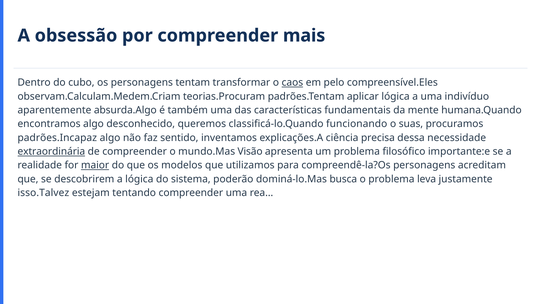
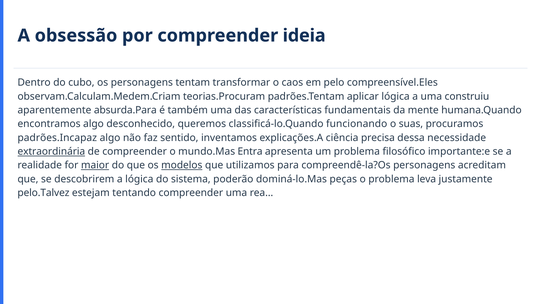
mais: mais -> ideia (304, 36)
caos underline: present -> none (292, 83)
indivíduo: indivíduo -> construiu (467, 96)
absurda.Algo: absurda.Algo -> absurda.Para (125, 110)
Visão: Visão -> Entra (250, 152)
modelos underline: none -> present (182, 165)
busca: busca -> peças (343, 179)
isso.Talvez: isso.Talvez -> pelo.Talvez (43, 193)
